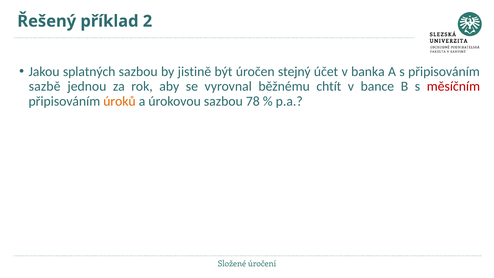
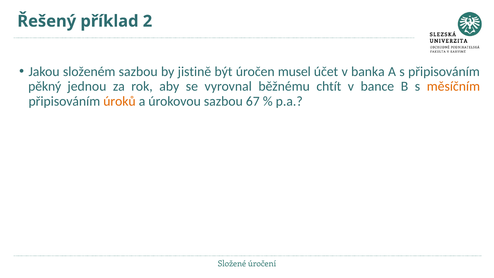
splatných: splatných -> složeném (89, 72)
stejný: stejný -> musel (294, 72)
sazbě: sazbě -> pěkný (45, 86)
měsíčním colour: red -> orange (453, 86)
78: 78 -> 67 (253, 101)
